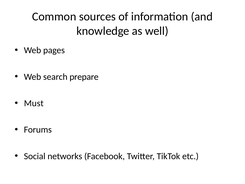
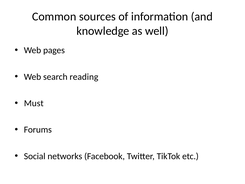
prepare: prepare -> reading (84, 77)
